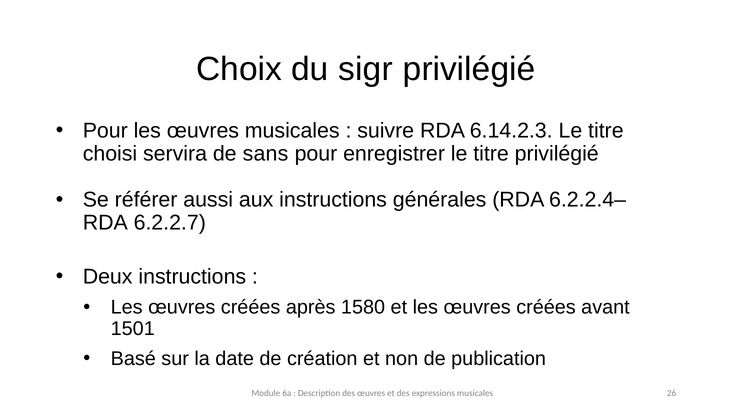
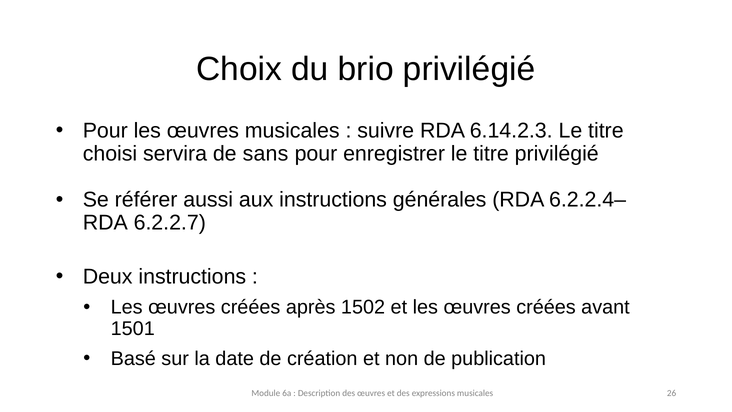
sigr: sigr -> brio (366, 69)
1580: 1580 -> 1502 (363, 307)
